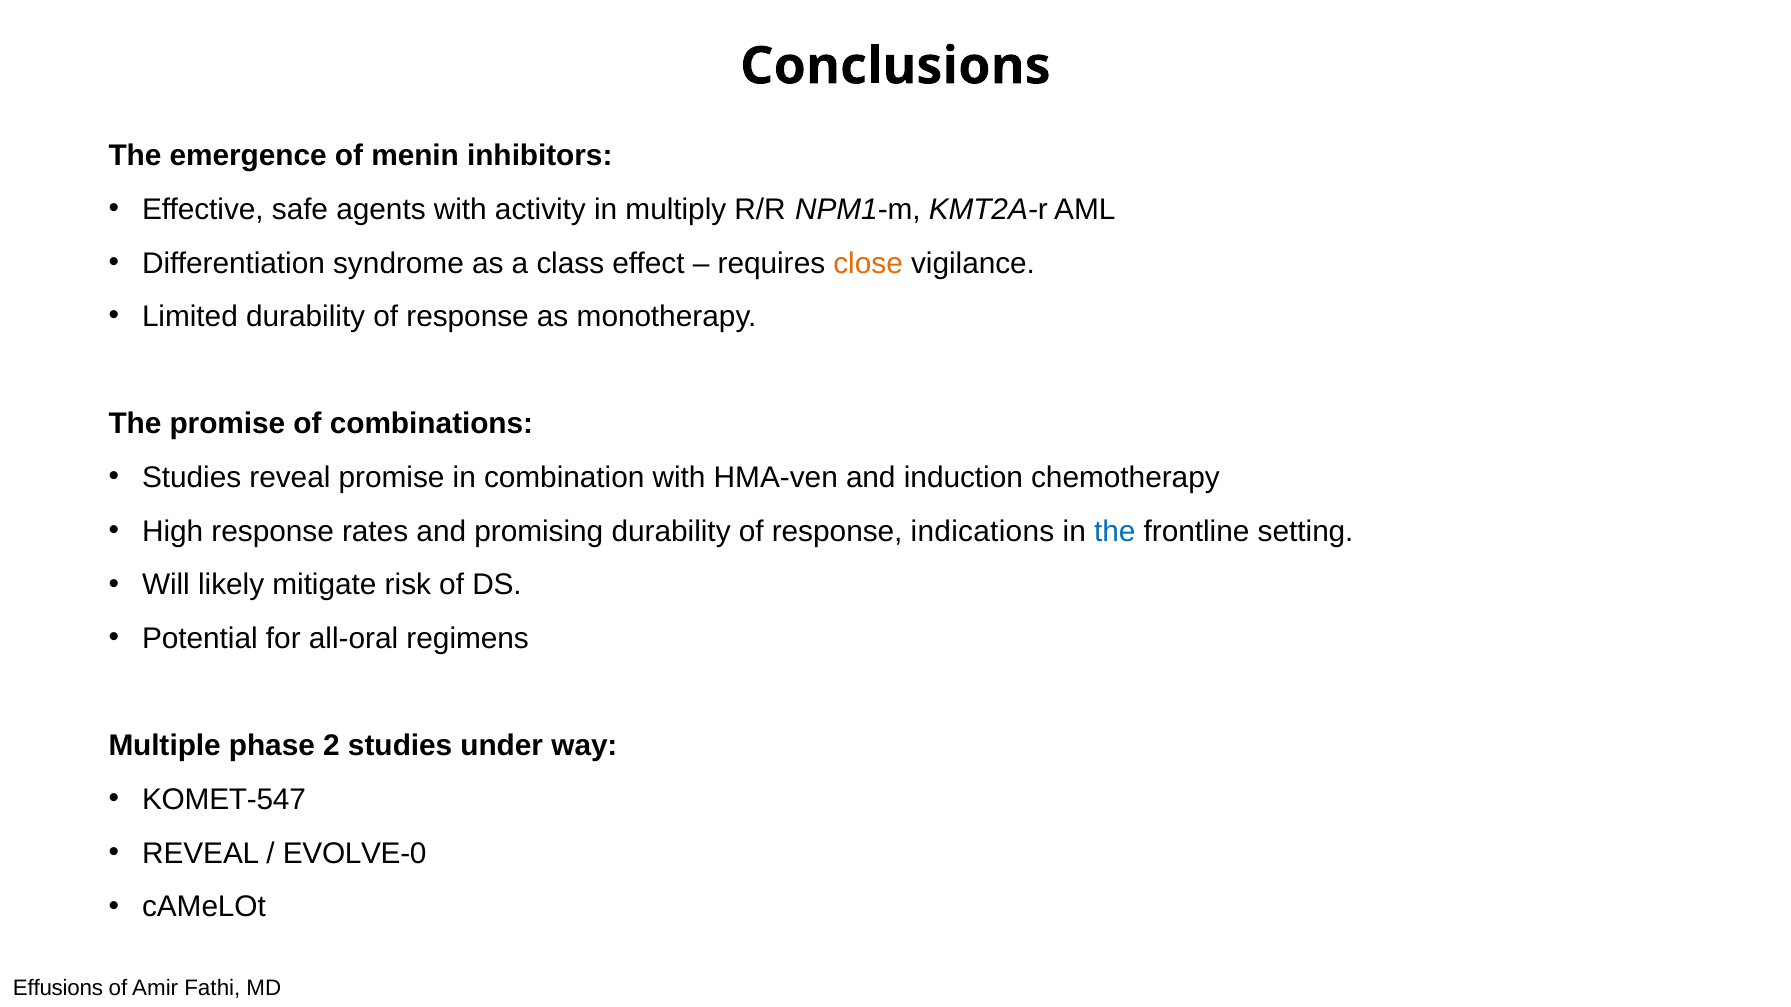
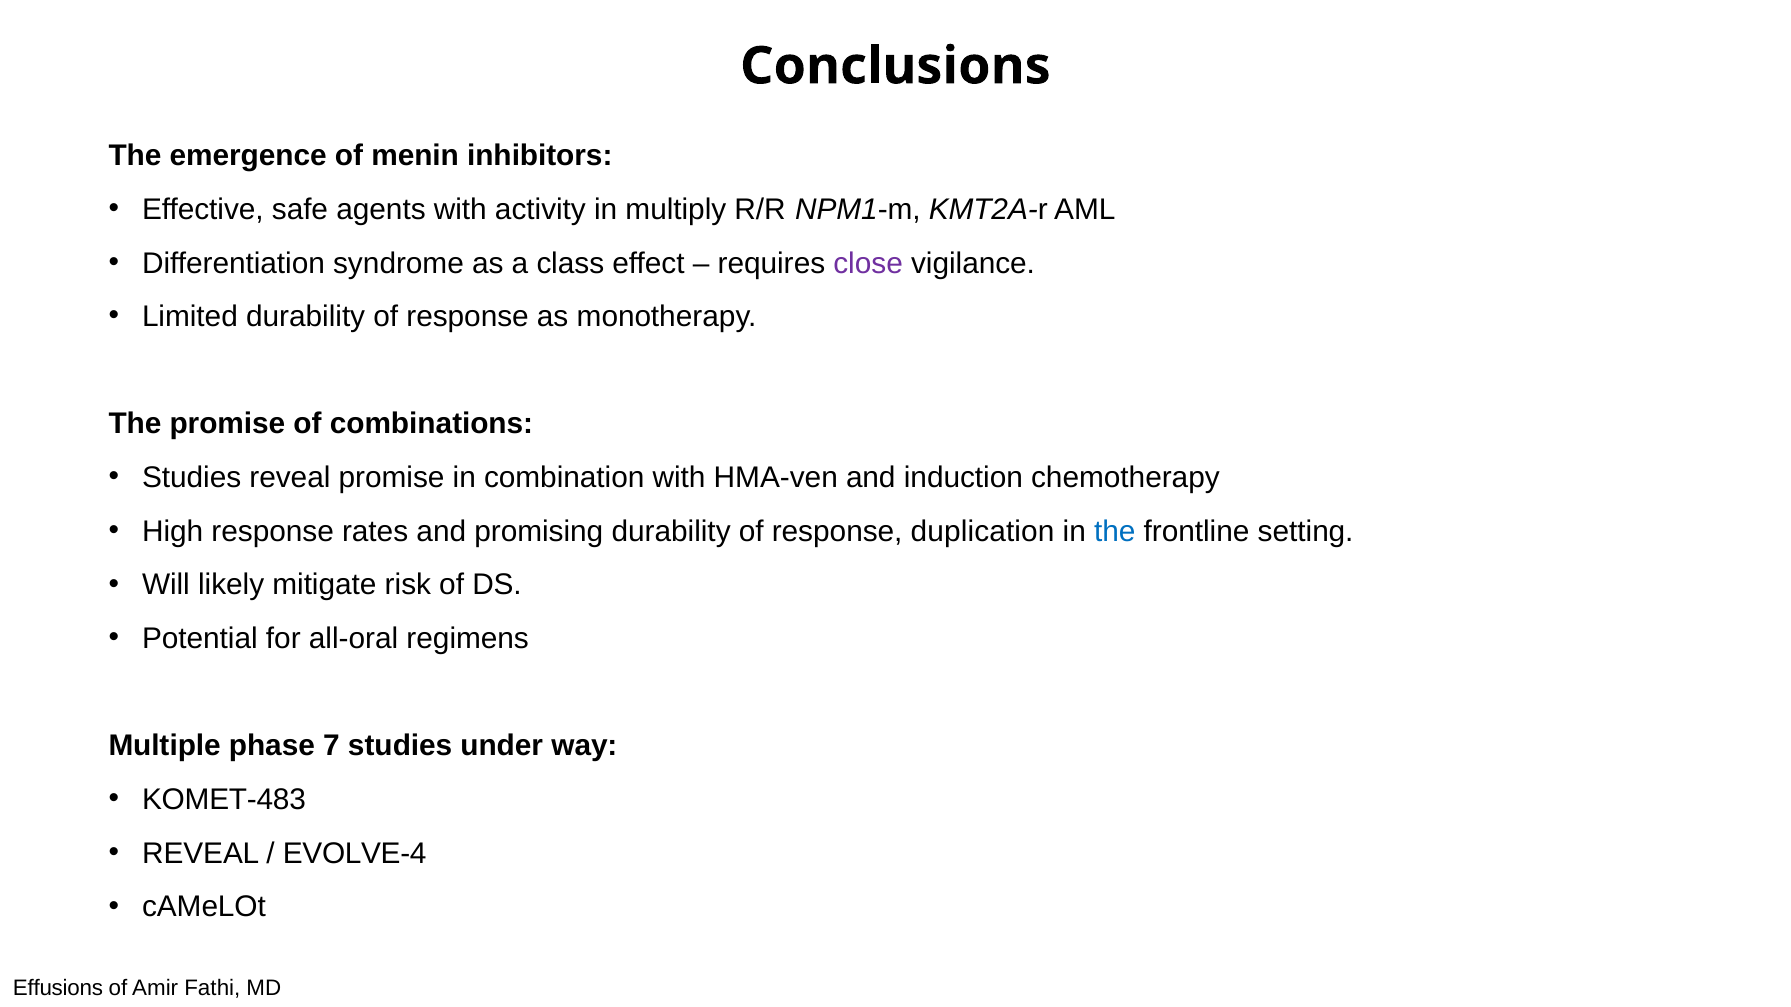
close colour: orange -> purple (868, 263)
indications: indications -> duplication (983, 532)
2: 2 -> 7 (331, 746)
KOMET-547: KOMET-547 -> KOMET-483 (224, 800)
EVOLVE-0: EVOLVE-0 -> EVOLVE-4 (355, 854)
